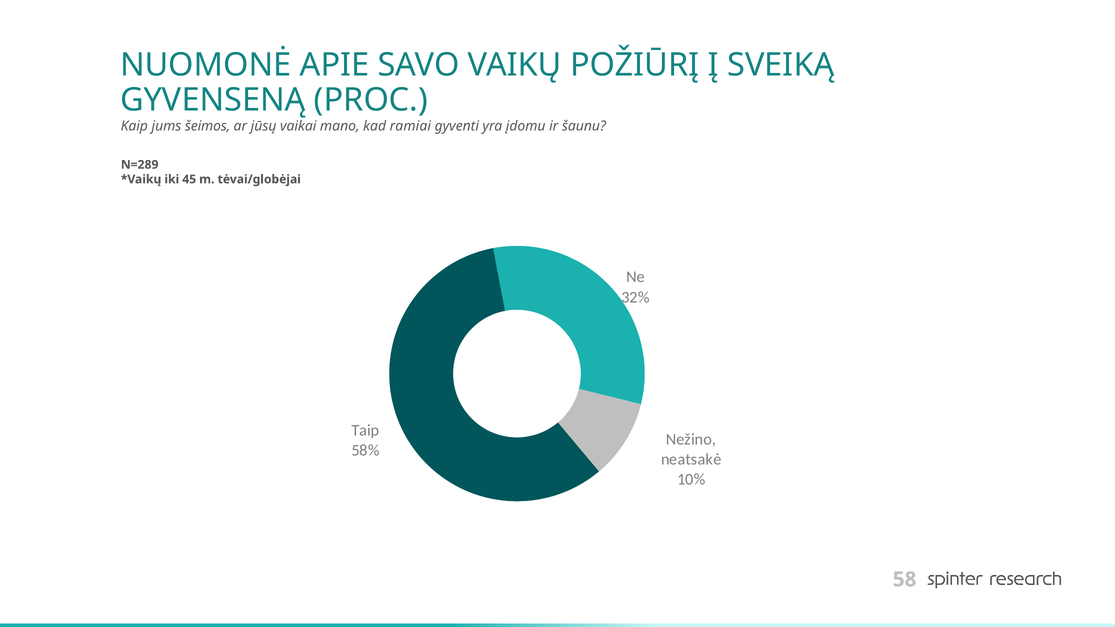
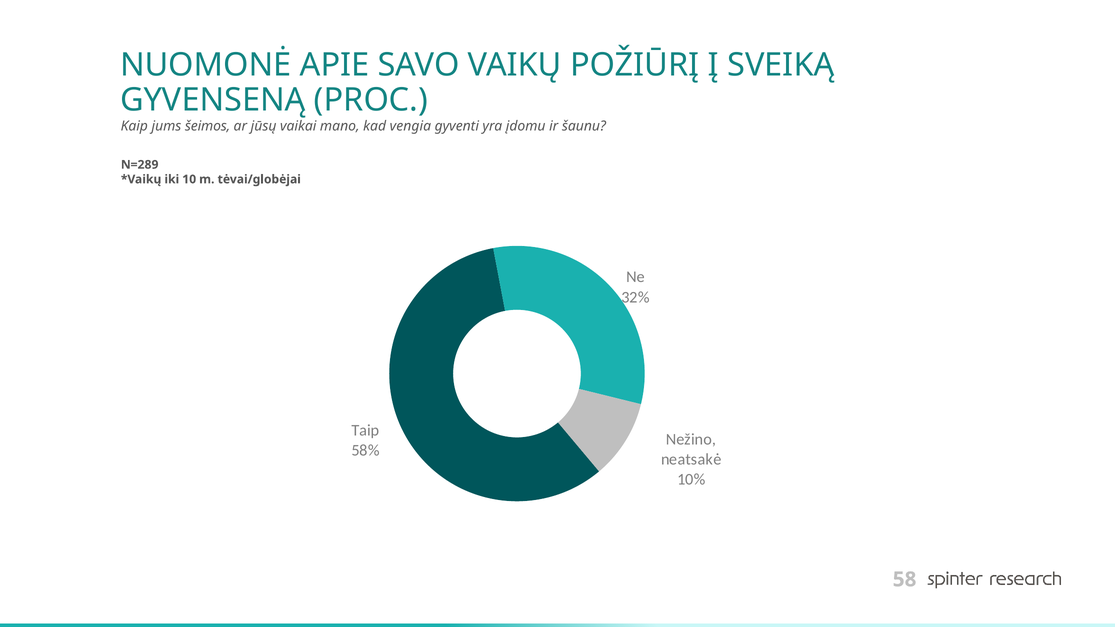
ramiai: ramiai -> vengia (410, 126)
45: 45 -> 10 (189, 179)
